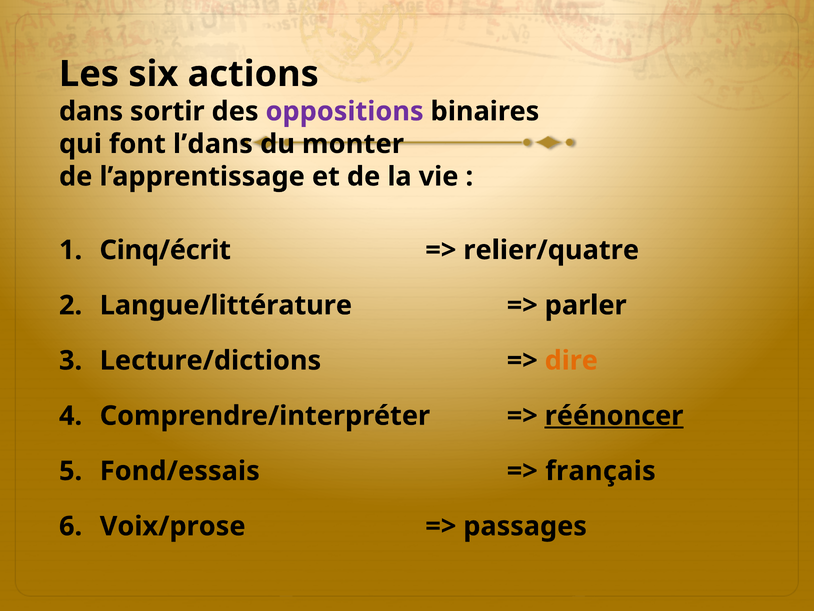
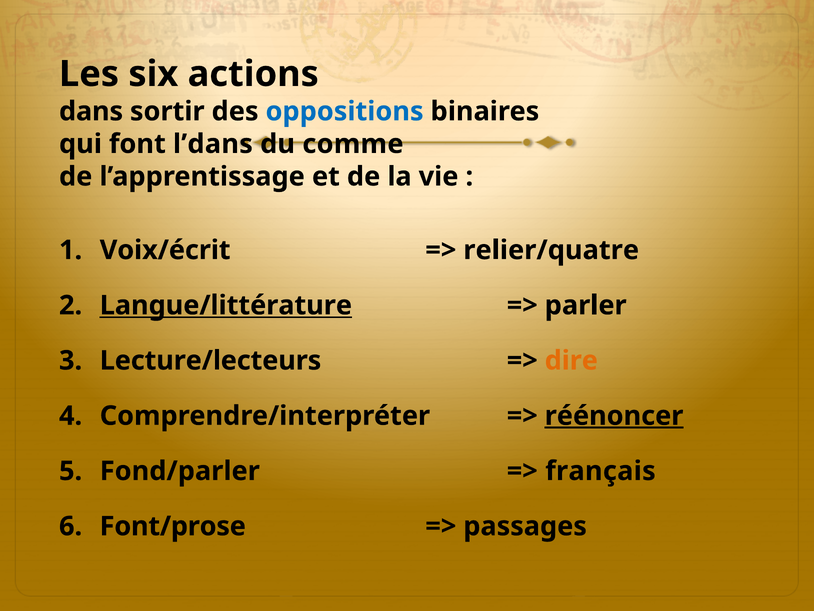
oppositions colour: purple -> blue (345, 111)
monter: monter -> comme (353, 144)
Cinq/écrit: Cinq/écrit -> Voix/écrit (165, 250)
Langue/littérature underline: none -> present (226, 305)
Lecture/dictions: Lecture/dictions -> Lecture/lecteurs (211, 360)
Fond/essais: Fond/essais -> Fond/parler (180, 471)
Voix/prose: Voix/prose -> Font/prose (173, 526)
